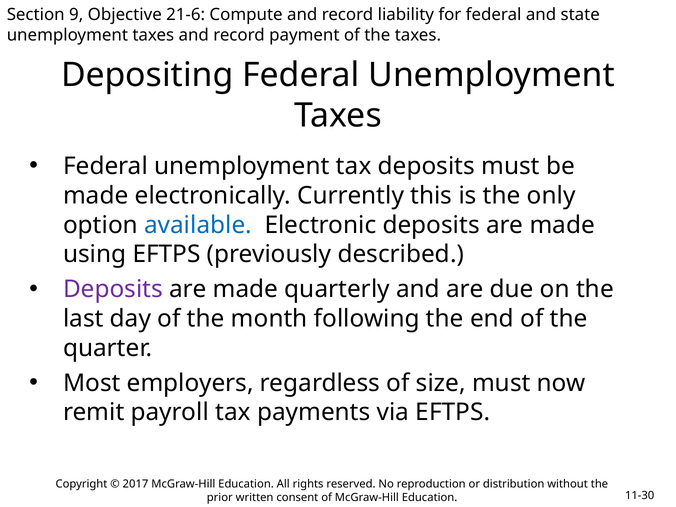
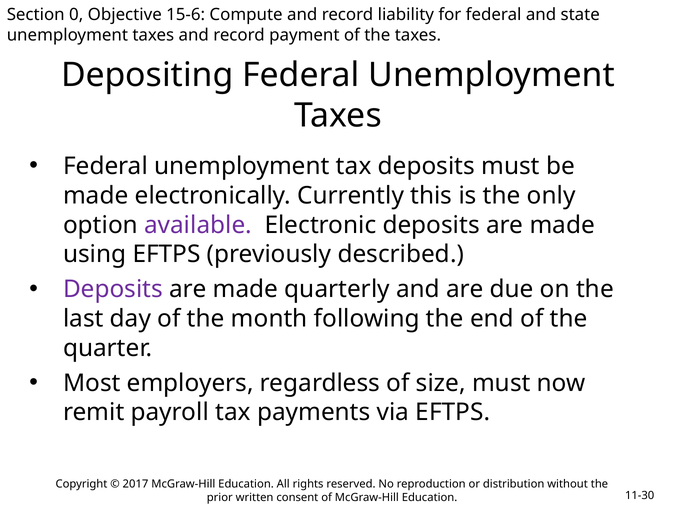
9: 9 -> 0 (76, 15)
21-6: 21-6 -> 15-6 (186, 15)
available colour: blue -> purple (198, 225)
